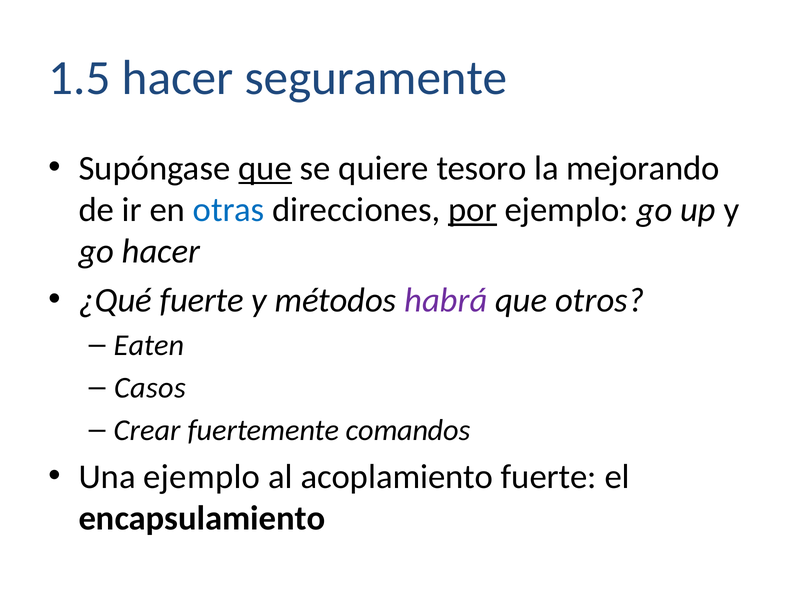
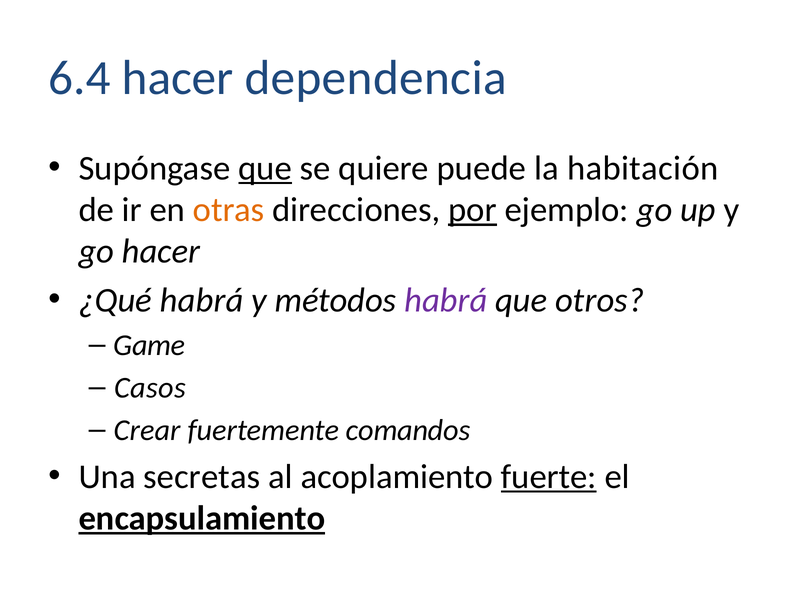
1.5: 1.5 -> 6.4 (79, 78)
seguramente: seguramente -> dependencia (376, 78)
tesoro: tesoro -> puede (481, 168)
mejorando: mejorando -> habitación (643, 168)
otras colour: blue -> orange (229, 210)
¿Qué fuerte: fuerte -> habrá (202, 301)
Eaten: Eaten -> Game (149, 345)
Una ejemplo: ejemplo -> secretas (202, 477)
fuerte underline: none -> present (549, 477)
encapsulamiento underline: none -> present (202, 519)
